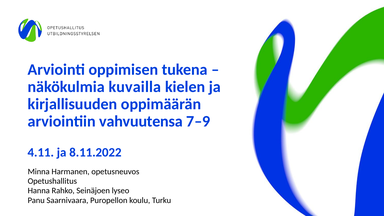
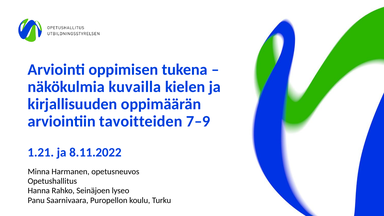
vahvuutensa: vahvuutensa -> tavoitteiden (141, 121)
4.11: 4.11 -> 1.21 (41, 153)
